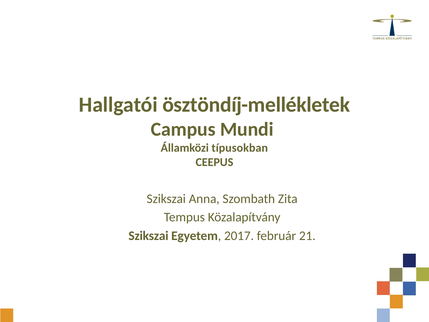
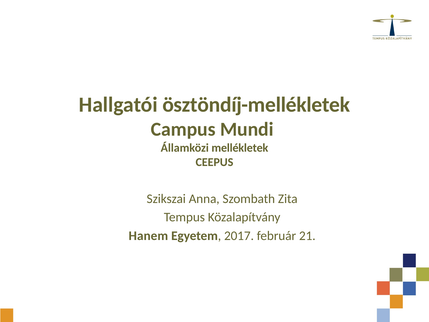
típusokban: típusokban -> mellékletek (240, 148)
Szikszai: Szikszai -> Hanem (148, 235)
